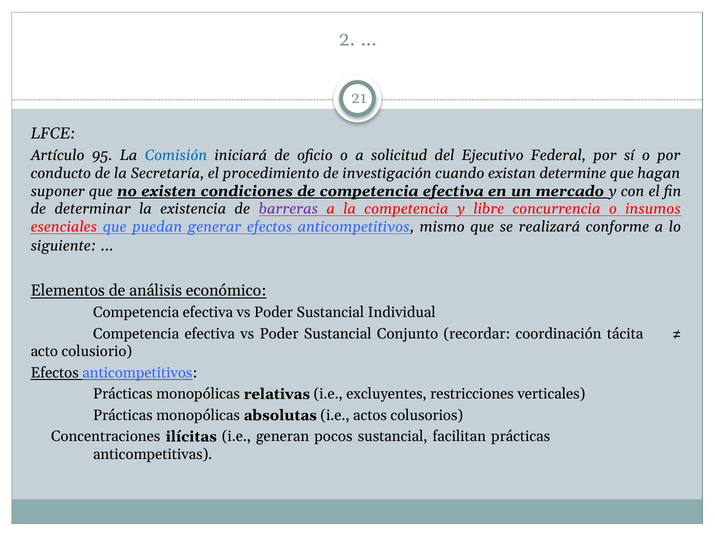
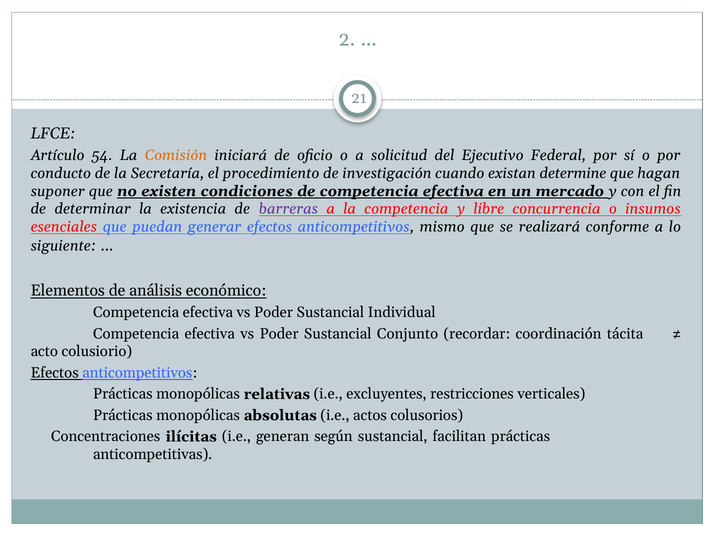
95: 95 -> 54 (102, 156)
Comisión colour: blue -> orange (176, 156)
pocos: pocos -> según (333, 437)
